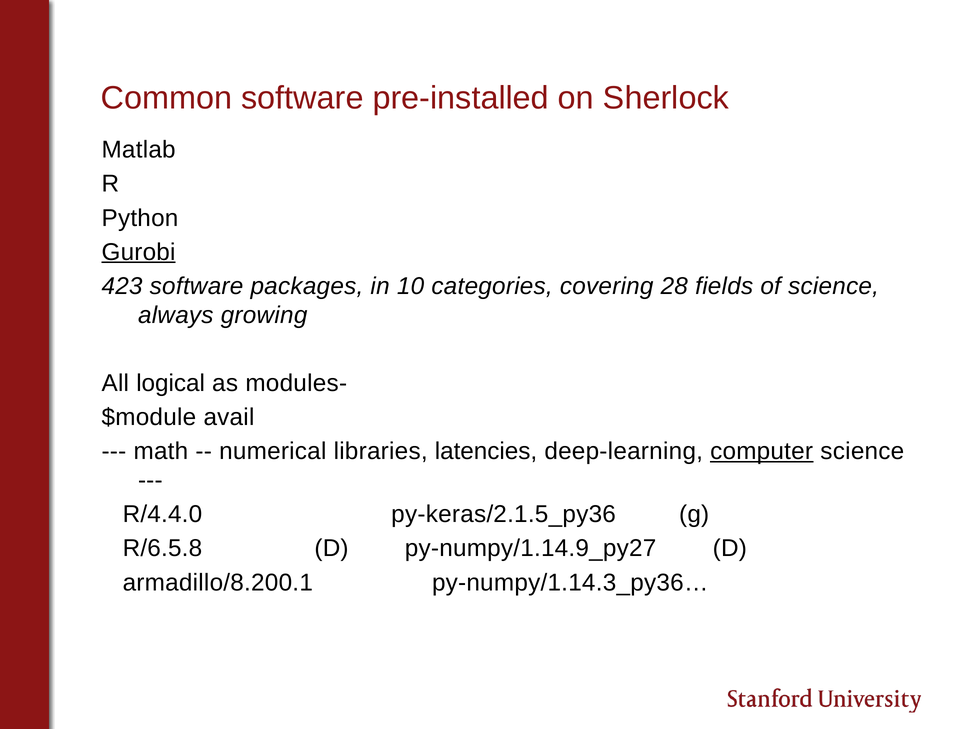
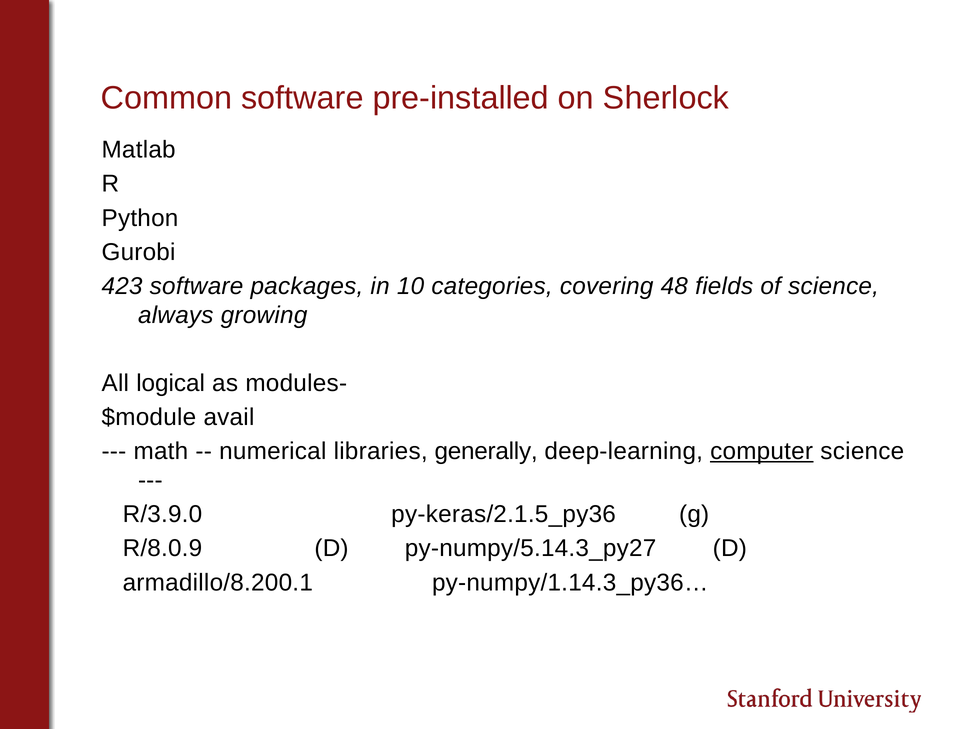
Gurobi underline: present -> none (139, 252)
28: 28 -> 48 (674, 286)
latencies: latencies -> generally (486, 451)
R/4.4.0: R/4.4.0 -> R/3.9.0 (162, 514)
R/6.5.8: R/6.5.8 -> R/8.0.9 (162, 548)
py-numpy/1.14.9_py27: py-numpy/1.14.9_py27 -> py-numpy/5.14.3_py27 (531, 548)
